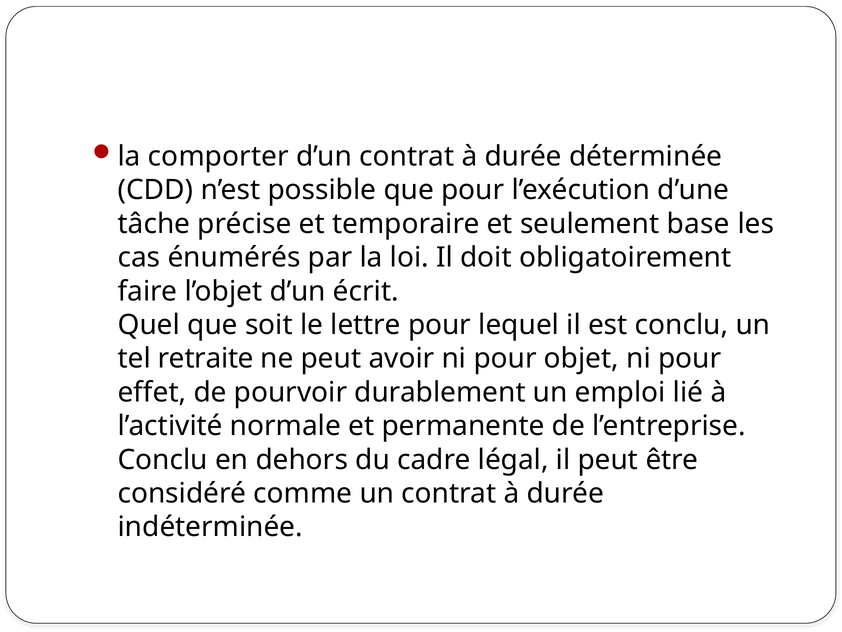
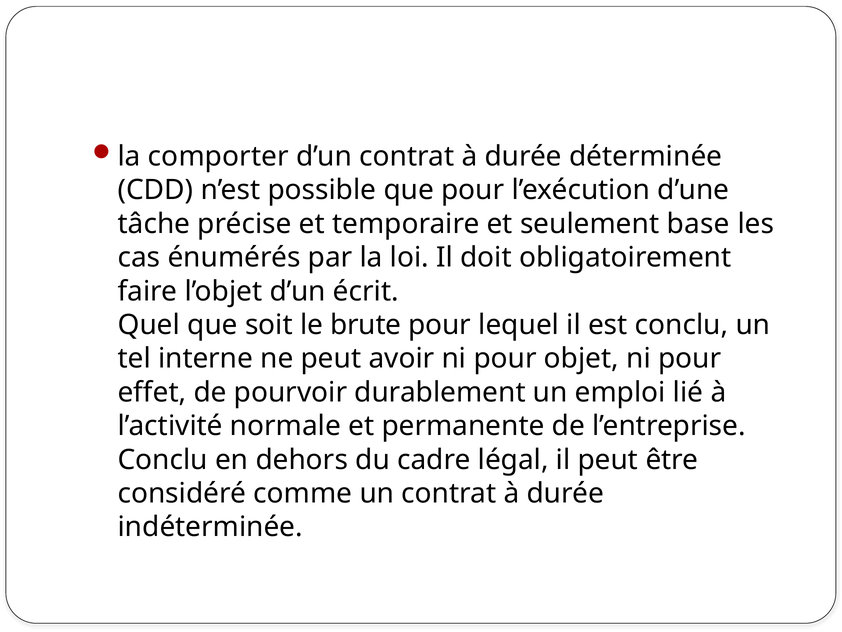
lettre: lettre -> brute (366, 325)
retraite: retraite -> interne (206, 358)
